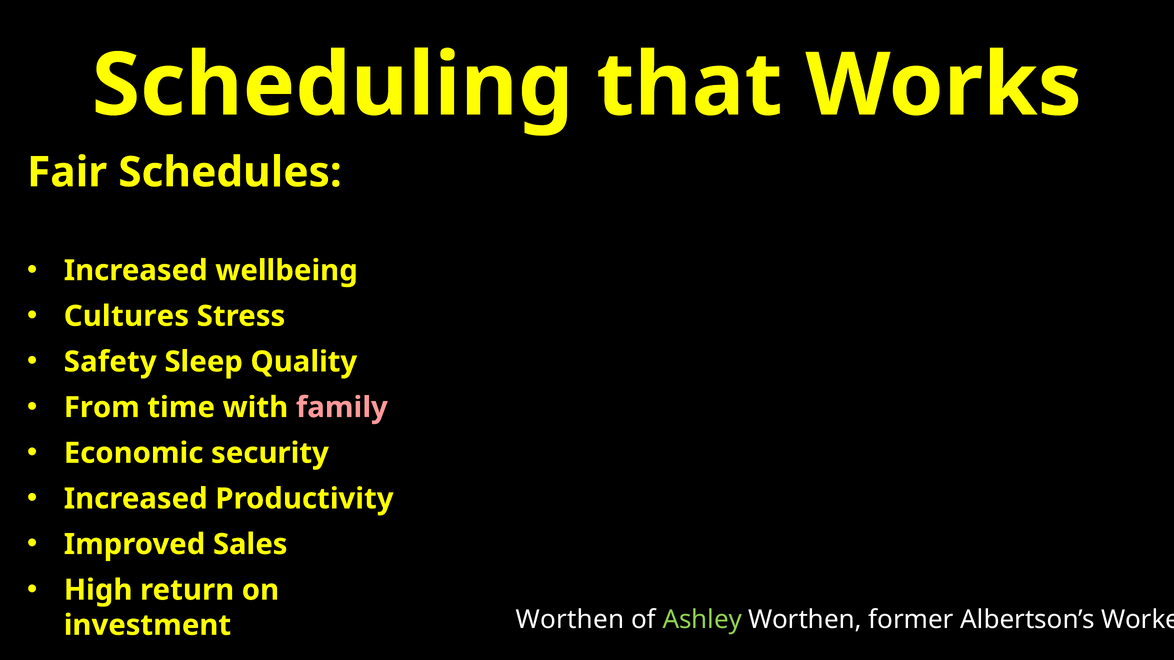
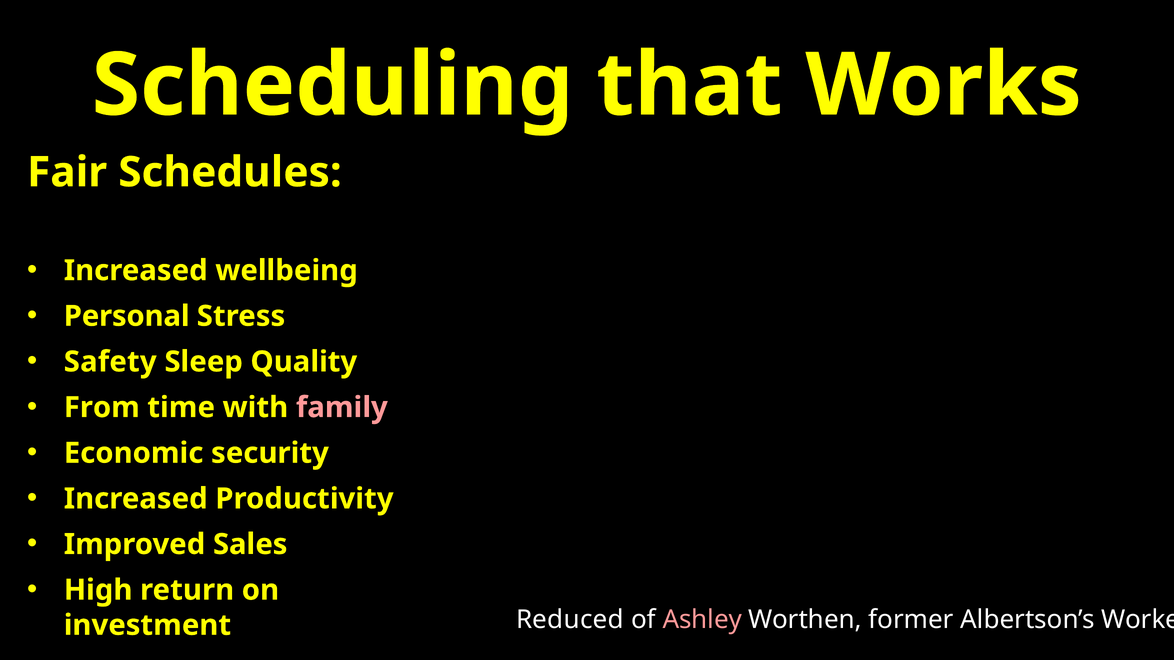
Cultures: Cultures -> Personal (127, 316)
investment Worthen: Worthen -> Reduced (570, 620)
Ashley colour: light green -> pink (702, 620)
